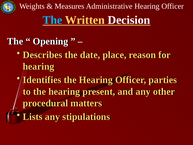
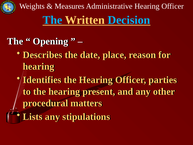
Decision colour: white -> light blue (129, 20)
